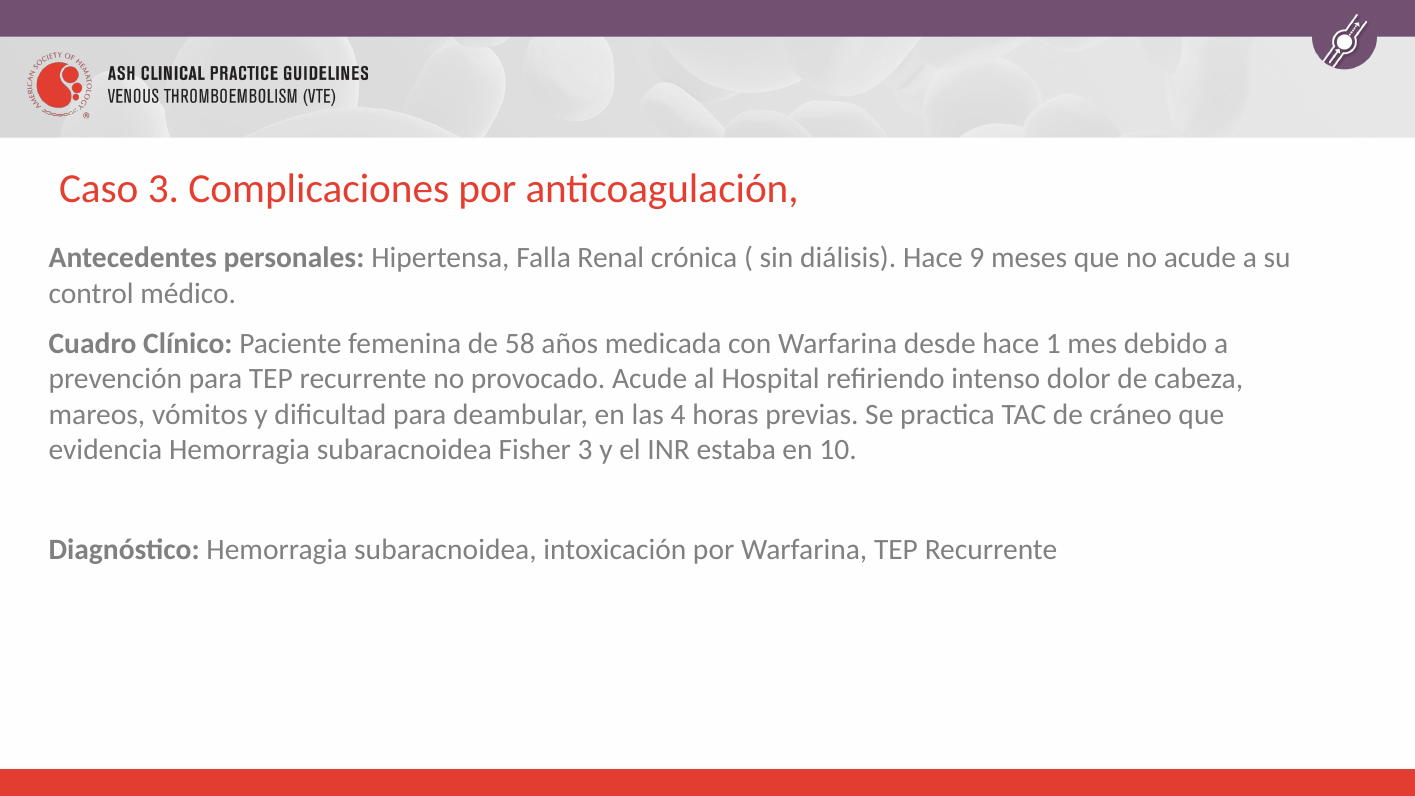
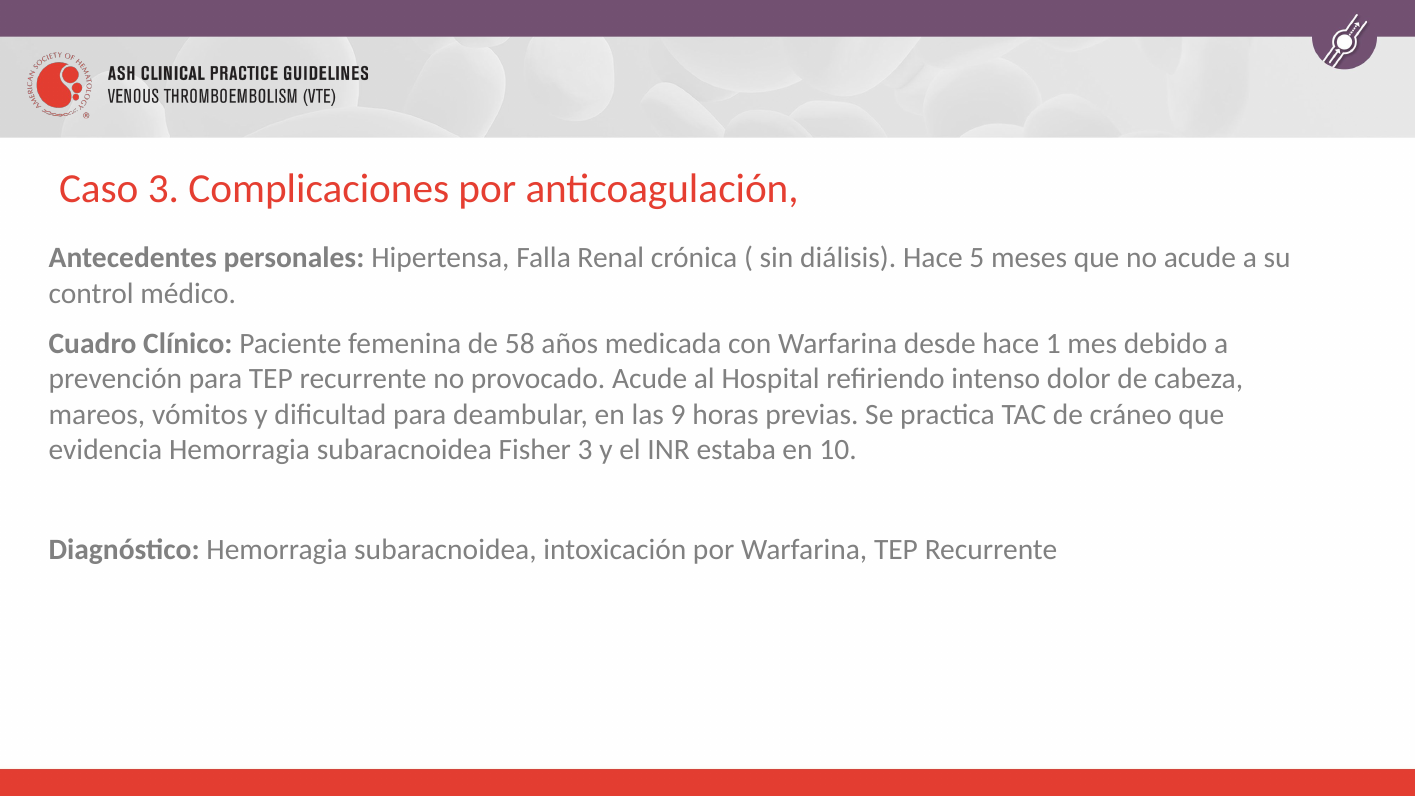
9: 9 -> 5 (977, 258)
4: 4 -> 9 (678, 414)
